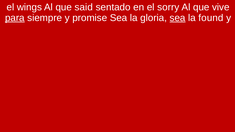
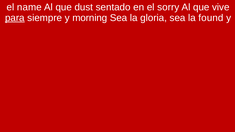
wings: wings -> name (29, 7)
said: said -> dust (84, 7)
promise: promise -> morning (90, 18)
sea underline: present -> none (178, 18)
